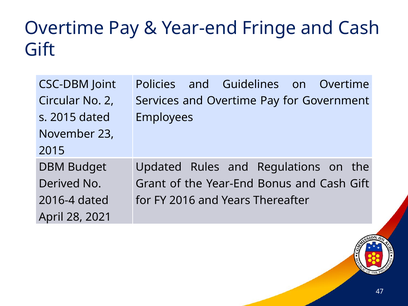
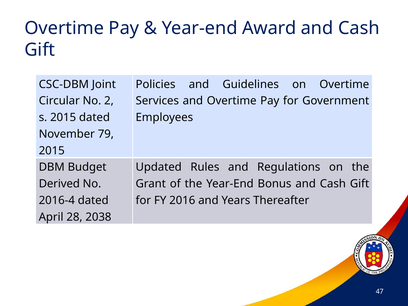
Fringe: Fringe -> Award (269, 28)
23: 23 -> 79 (106, 134)
2021: 2021 -> 2038 (98, 217)
